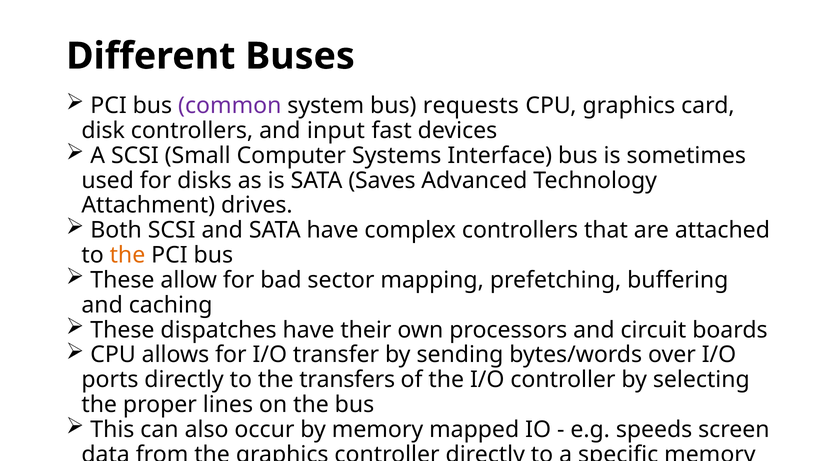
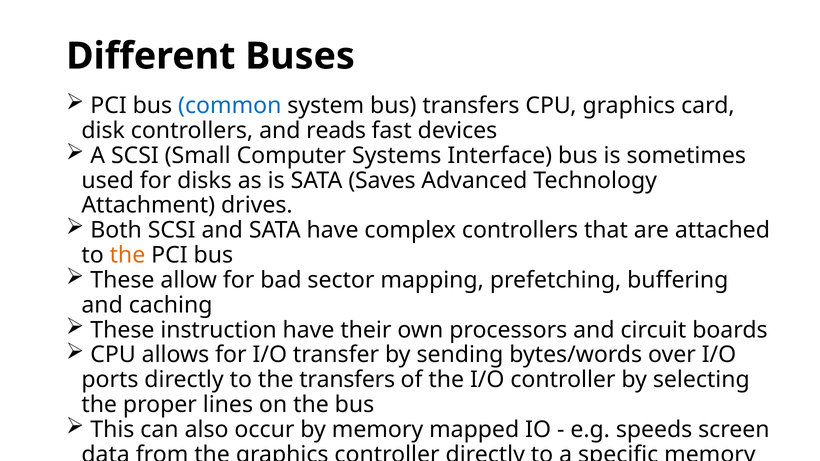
common colour: purple -> blue (230, 106)
bus requests: requests -> transfers (471, 106)
input: input -> reads (336, 131)
dispatches: dispatches -> instruction (219, 330)
